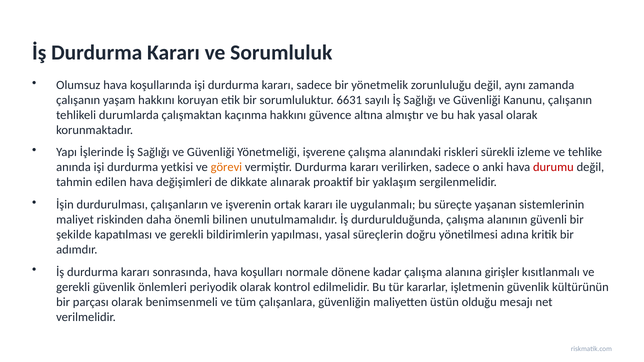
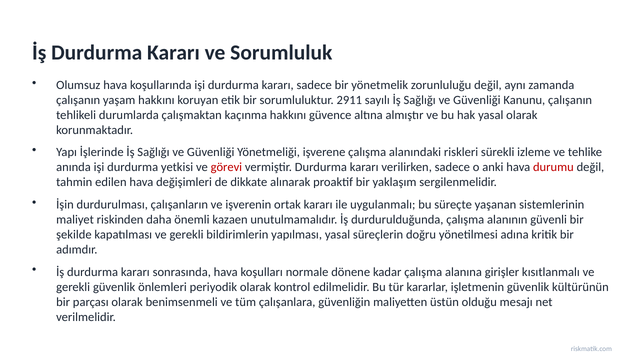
6631: 6631 -> 2911 (349, 100)
görevi colour: orange -> red (226, 167)
bilinen: bilinen -> kazaen (230, 220)
